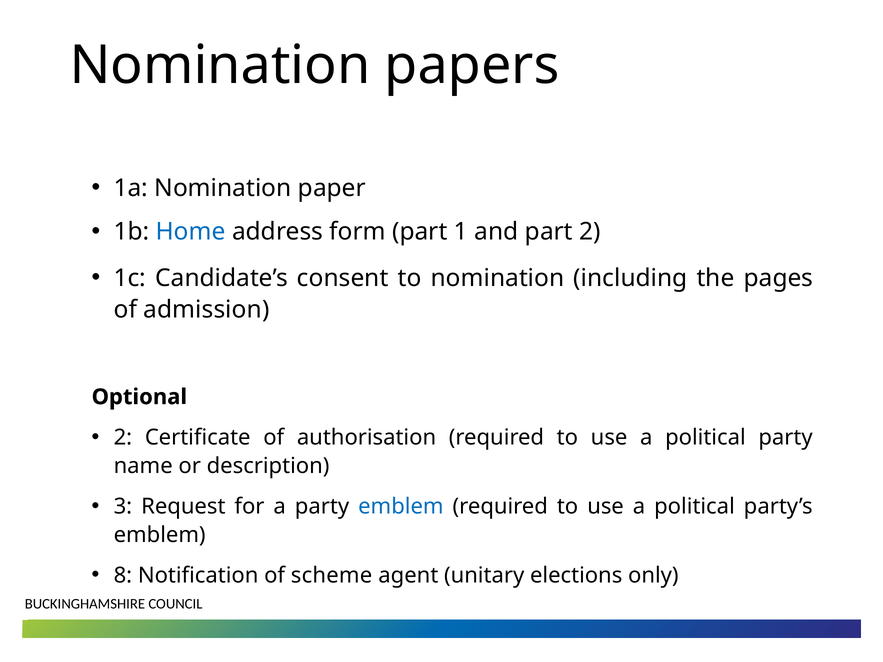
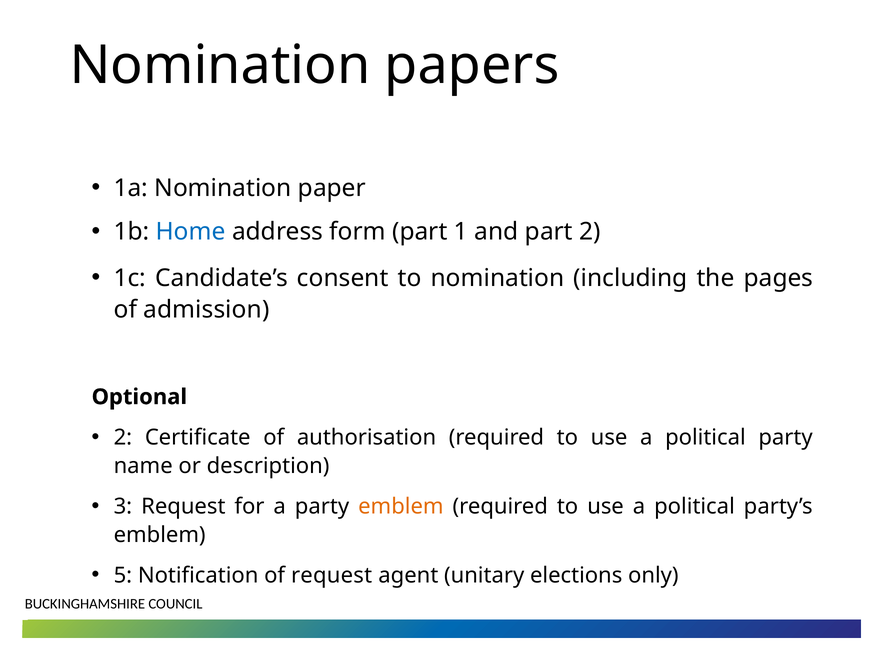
emblem colour: blue -> orange (401, 507)
8: 8 -> 5 (123, 576)
of scheme: scheme -> request (332, 576)
